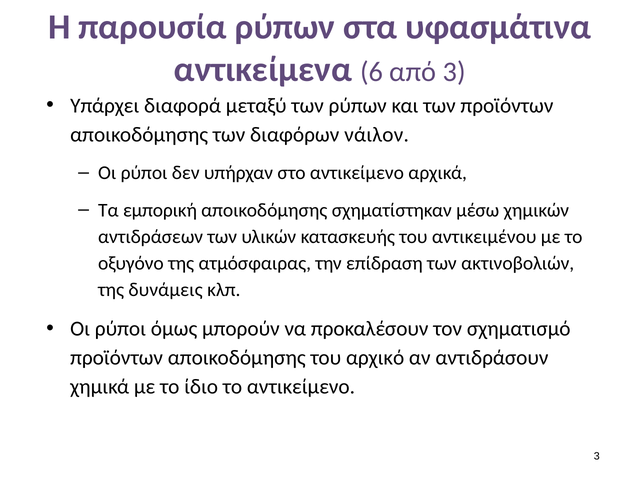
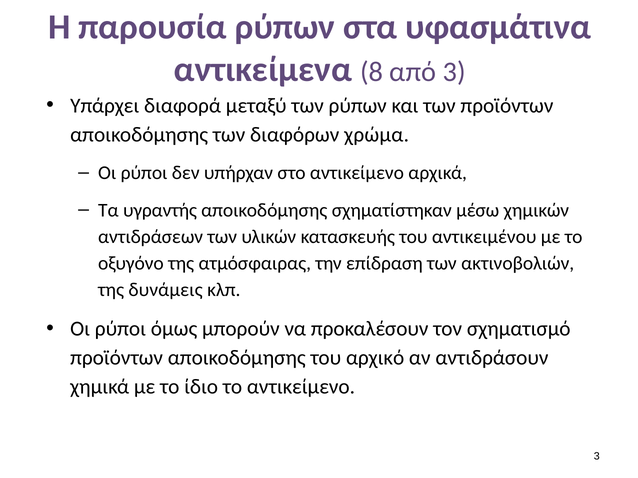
6: 6 -> 8 (372, 72)
νάιλον: νάιλον -> χρώμα (377, 135)
εμπορική: εμπορική -> υγραντής (160, 210)
